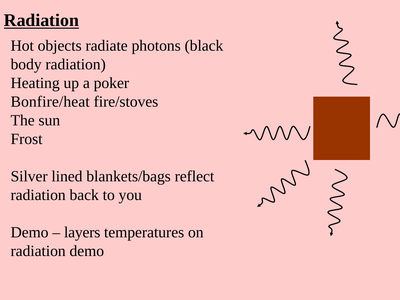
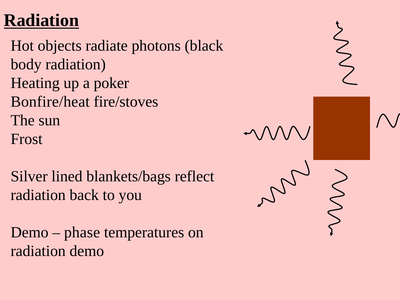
layers: layers -> phase (82, 232)
